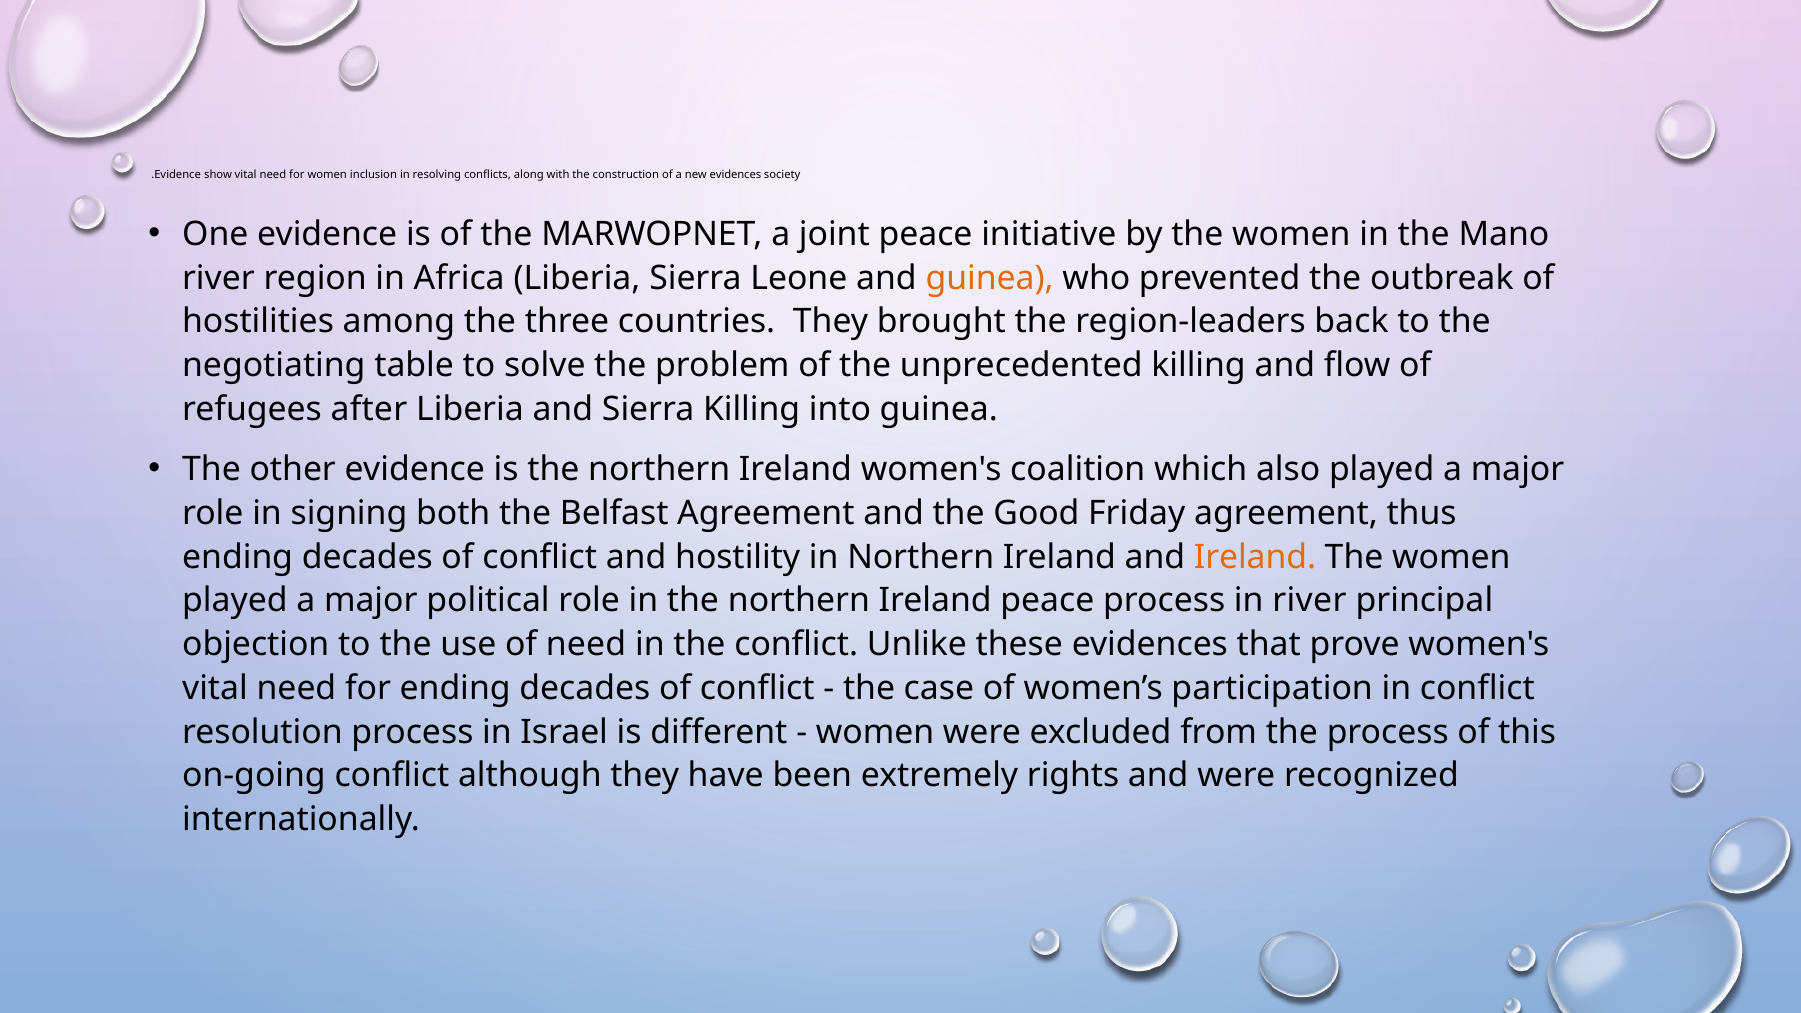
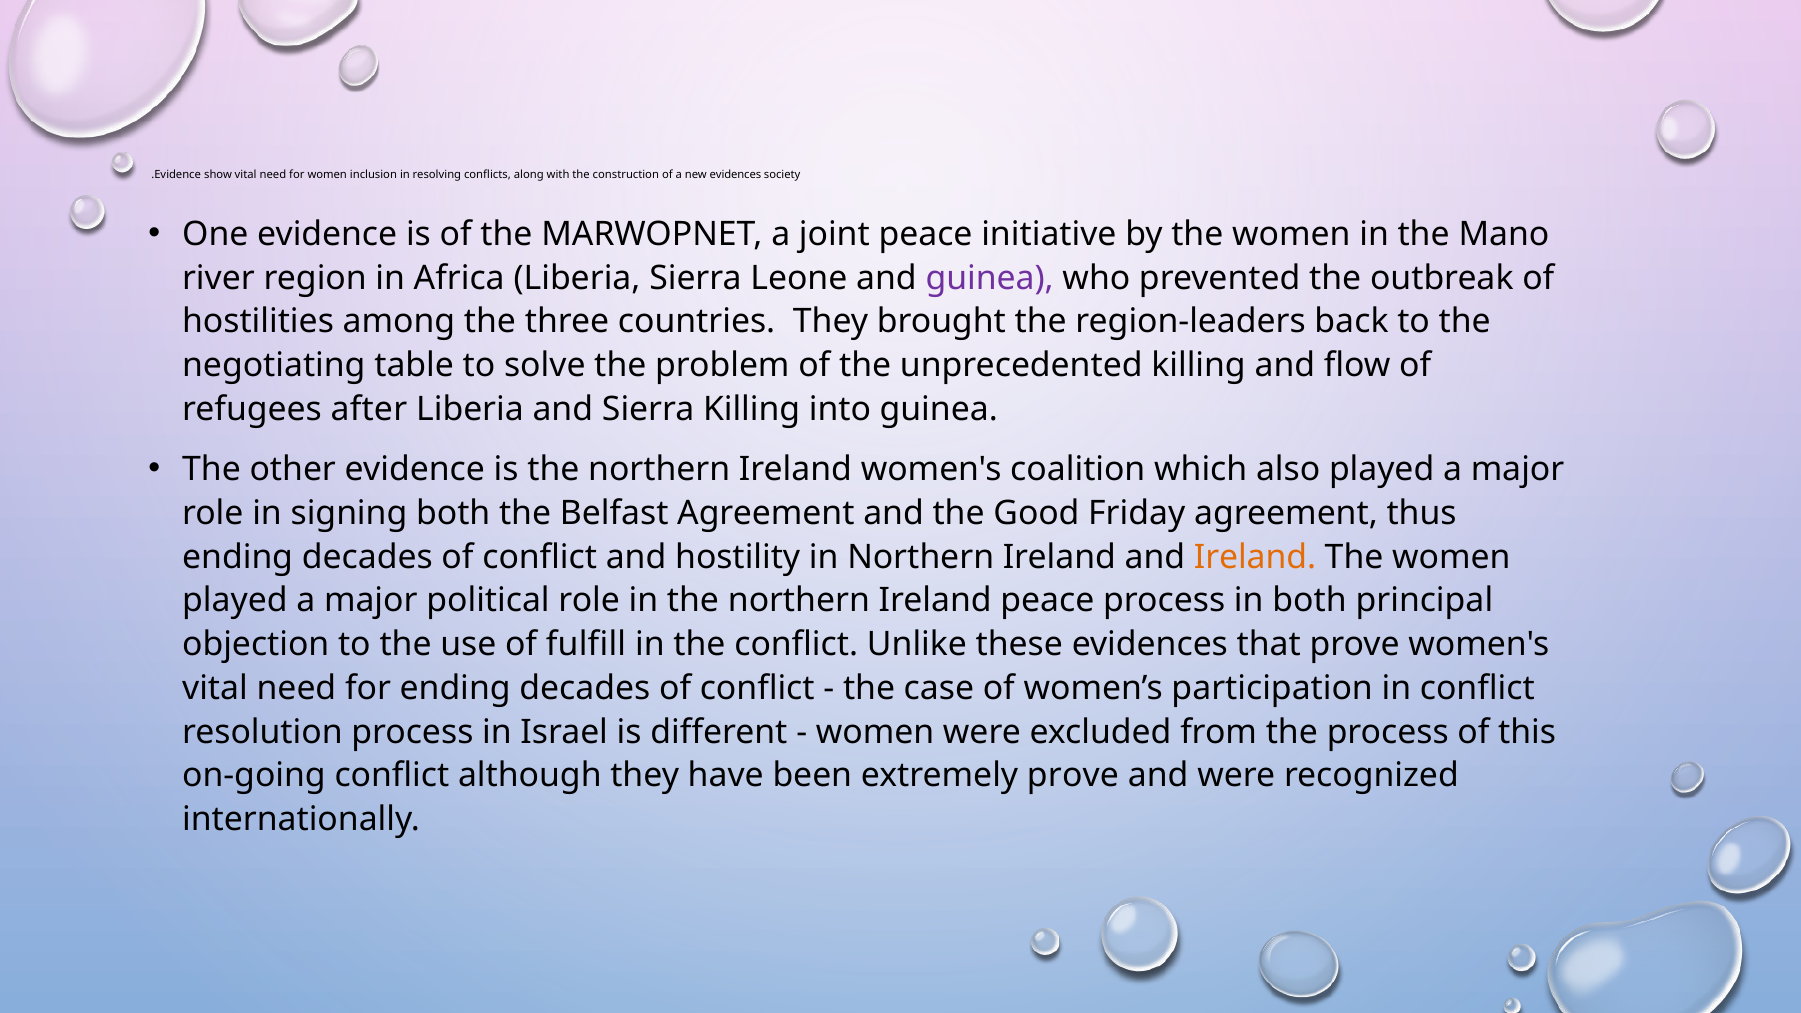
guinea colour: orange -> purple (990, 278)
in river: river -> both (1310, 601)
of need: need -> fulfill (586, 644)
extremely rights: rights -> prove (1073, 776)
